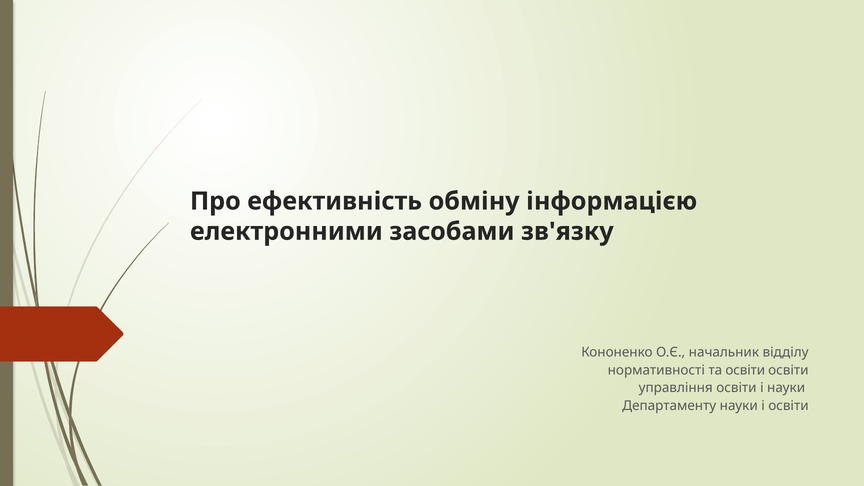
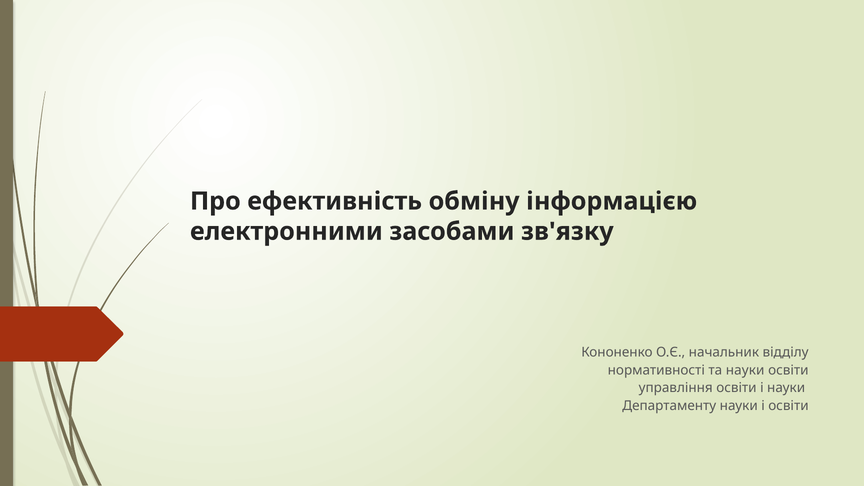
та освіти: освіти -> науки (745, 370)
